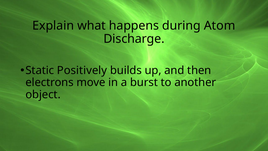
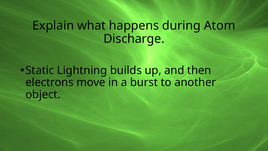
Positively: Positively -> Lightning (82, 70)
